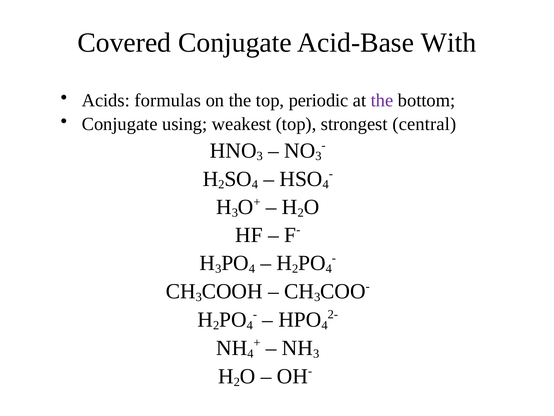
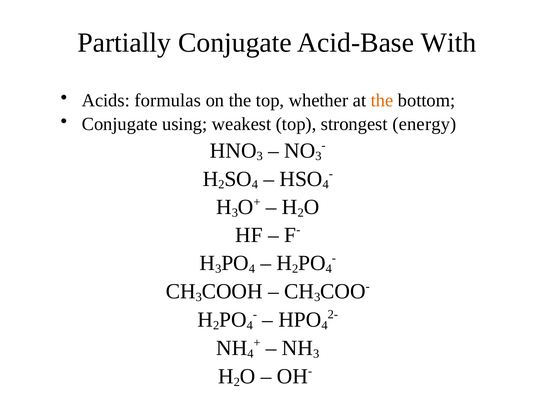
Covered: Covered -> Partially (124, 43)
periodic: periodic -> whether (319, 100)
the colour: purple -> orange (382, 100)
central: central -> energy (424, 124)
